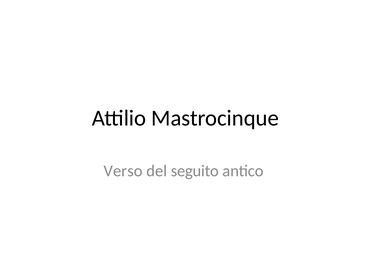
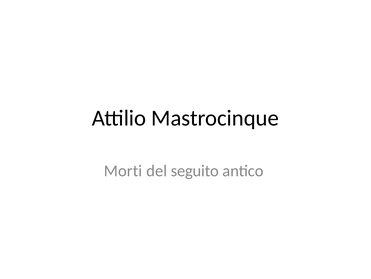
Verso: Verso -> Morti (123, 171)
